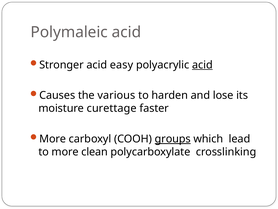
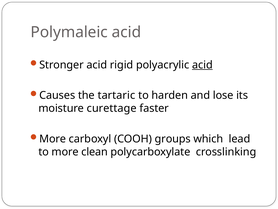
easy: easy -> rigid (122, 65)
various: various -> tartaric (116, 95)
groups underline: present -> none (173, 139)
